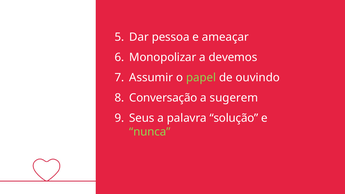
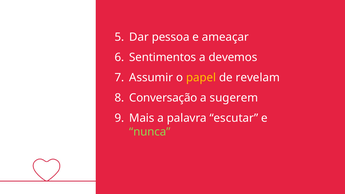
Monopolizar: Monopolizar -> Sentimentos (163, 57)
papel colour: light green -> yellow (201, 78)
ouvindo: ouvindo -> revelam (258, 78)
Seus: Seus -> Mais (142, 118)
solução: solução -> escutar (234, 118)
